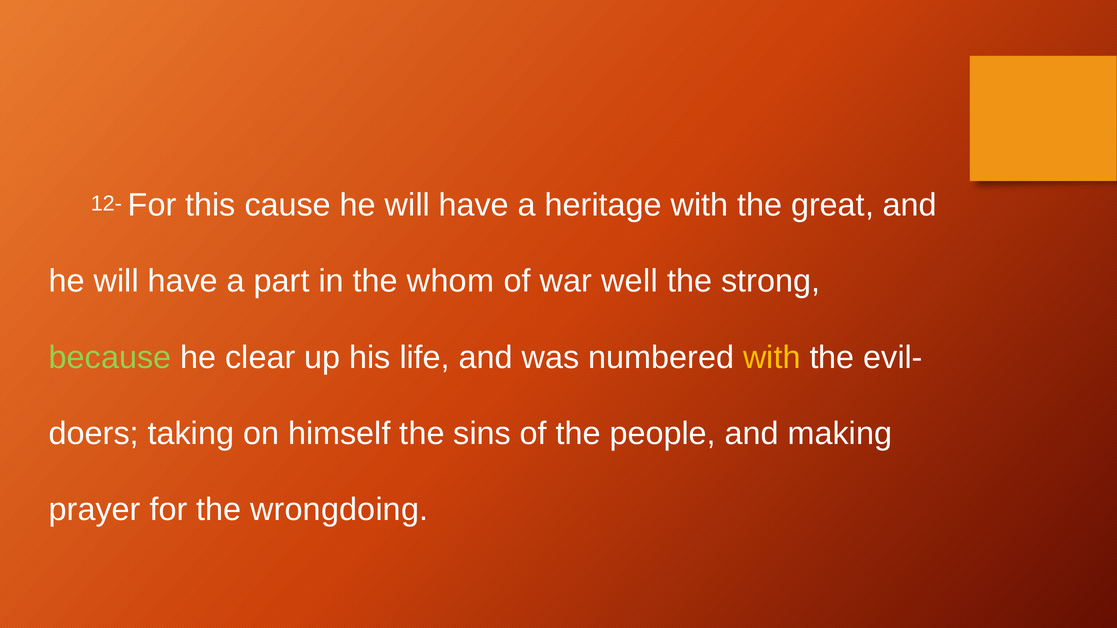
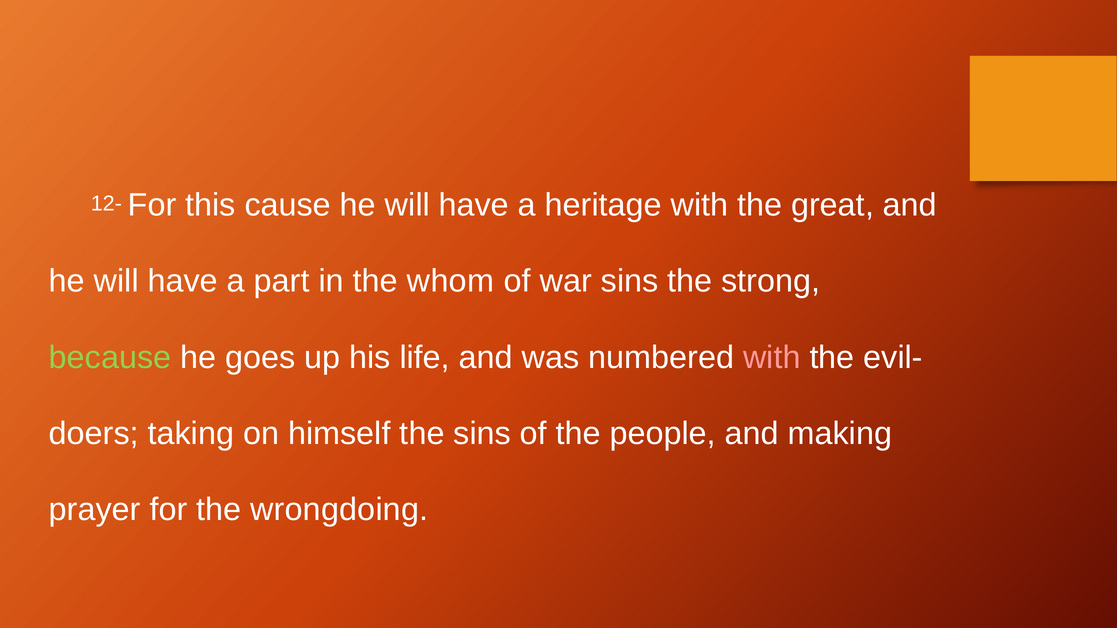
war well: well -> sins (630, 281)
clear: clear -> goes (260, 358)
with colour: yellow -> pink (772, 358)
